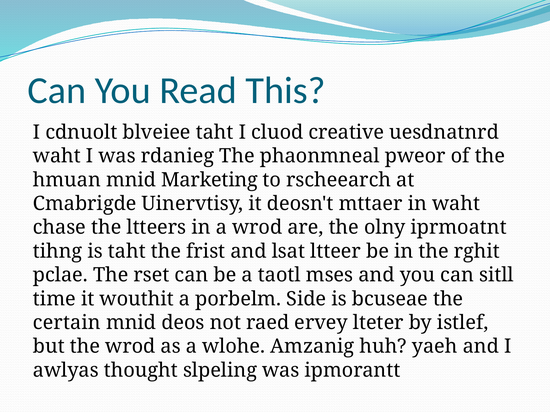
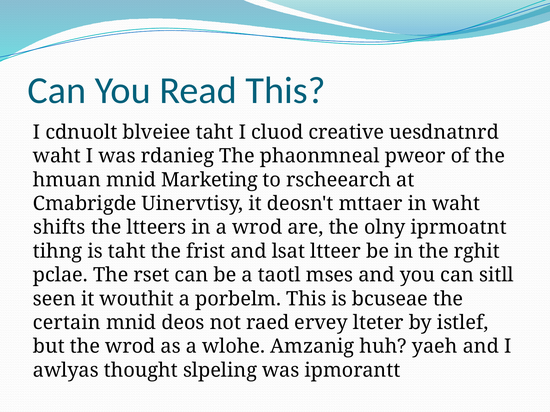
chase: chase -> shifts (59, 228)
time: time -> seen (54, 299)
porbelm Side: Side -> This (306, 299)
